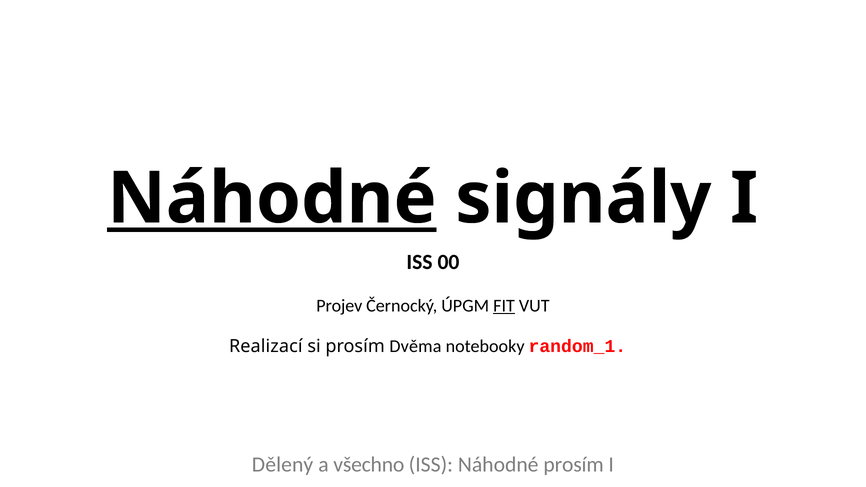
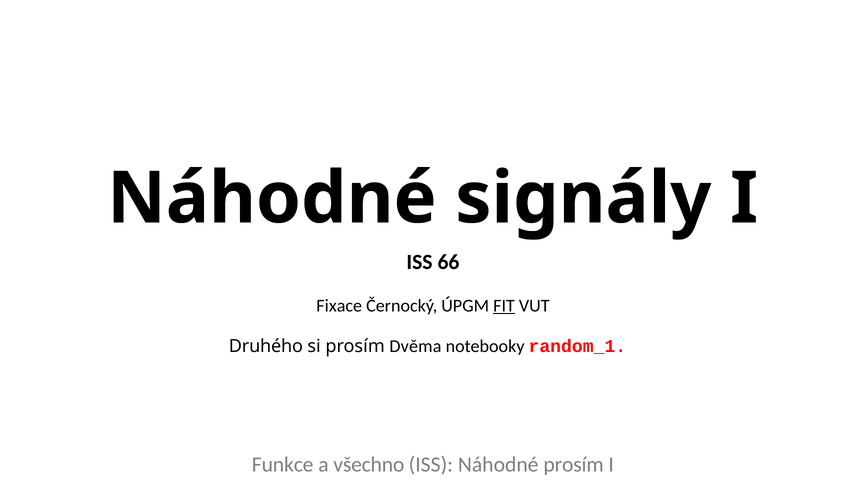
Náhodné underline: present -> none (272, 199)
00: 00 -> 66 (448, 262)
Projev: Projev -> Fixace (339, 306)
Realizací: Realizací -> Druhého (266, 346)
Dělený: Dělený -> Funkce (283, 465)
